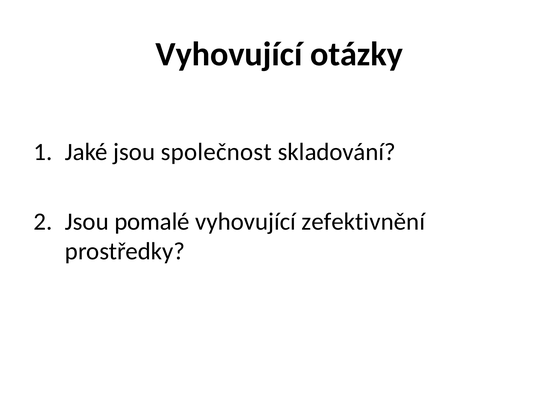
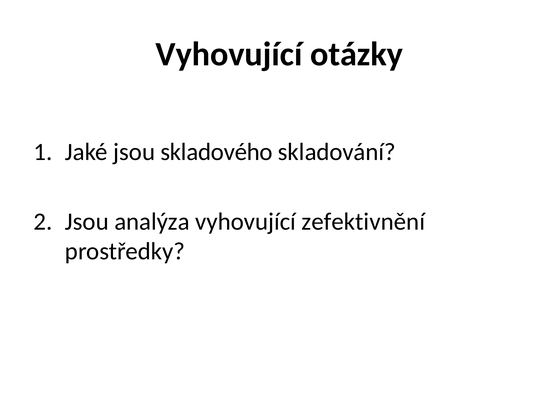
společnost: společnost -> skladového (217, 152)
pomalé: pomalé -> analýza (152, 222)
